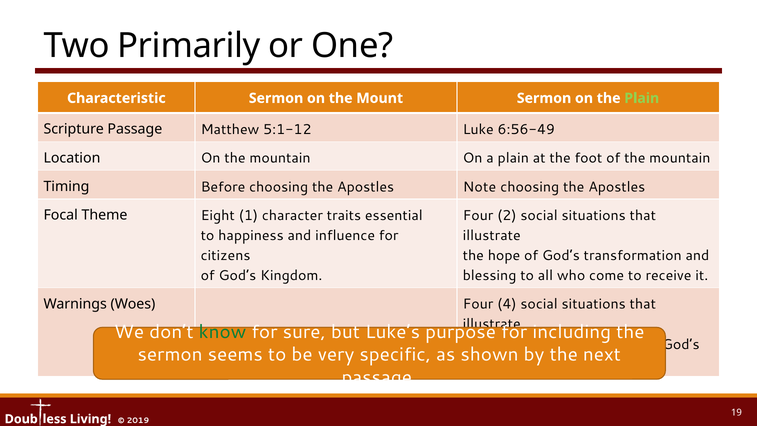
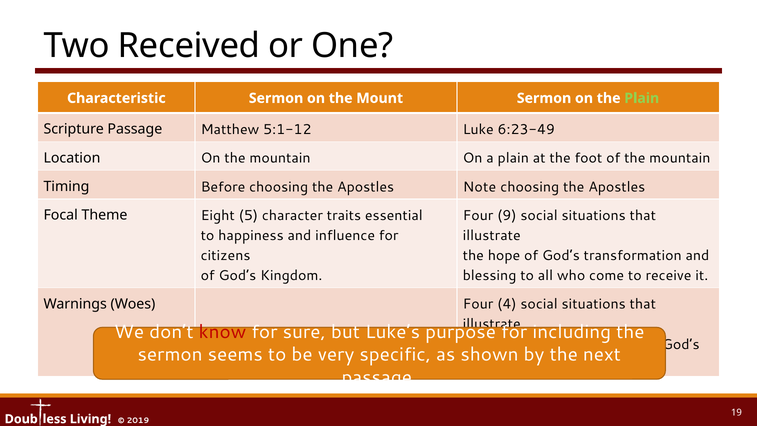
Primarily: Primarily -> Received (189, 46)
6:56-49: 6:56-49 -> 6:23-49 (526, 130)
2: 2 -> 9 (507, 215)
1: 1 -> 5 (248, 215)
know colour: green -> red (222, 332)
